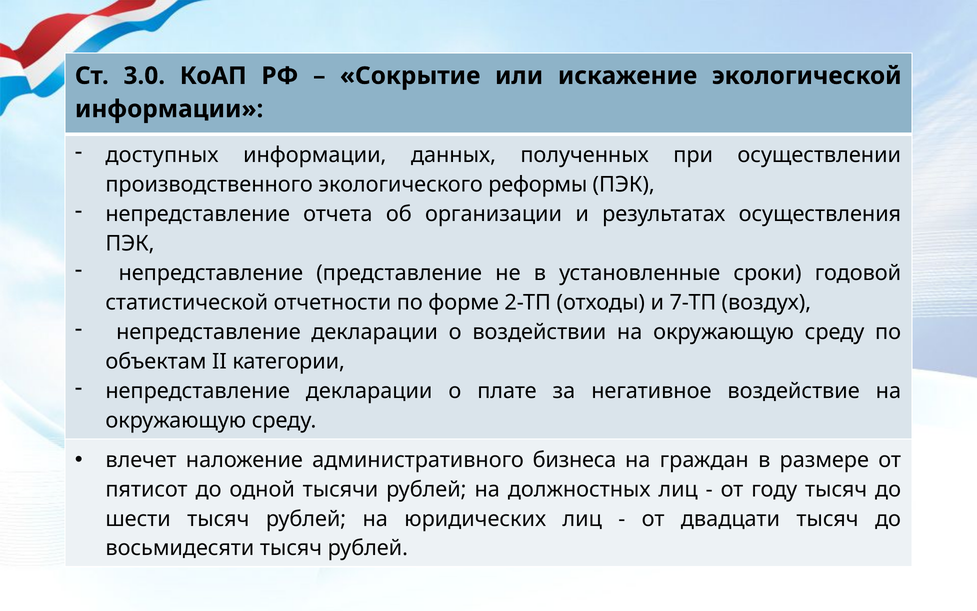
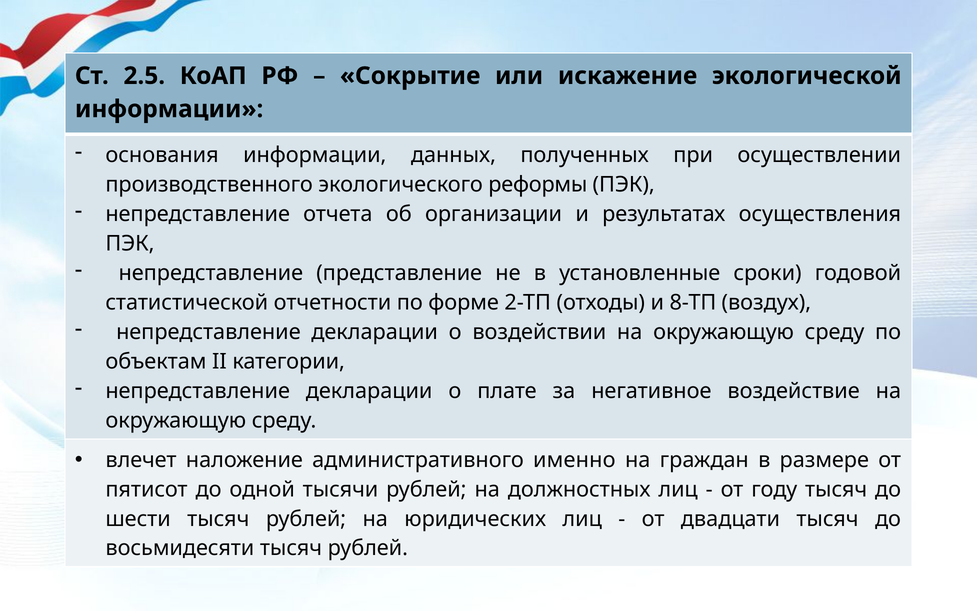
3.0: 3.0 -> 2.5 (144, 76)
доступных: доступных -> основания (162, 155)
7-ТП: 7-ТП -> 8-ТП (693, 302)
бизнеса: бизнеса -> именно (574, 460)
